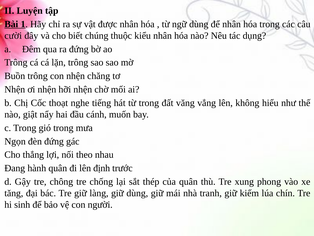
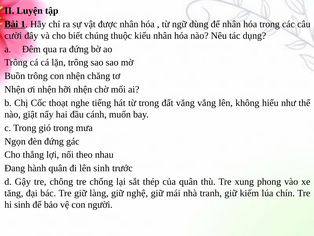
lên định: định -> sinh (102, 168)
giữ dùng: dùng -> nghệ (137, 193)
